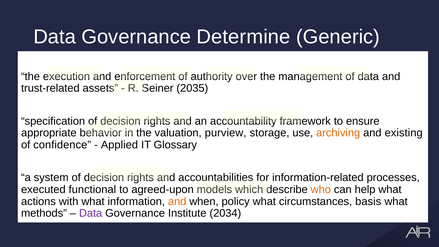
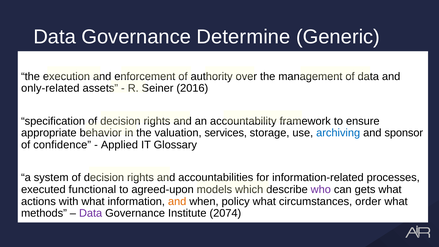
trust-related: trust-related -> only-related (50, 88)
2035: 2035 -> 2016 (192, 88)
purview: purview -> services (226, 133)
archiving colour: orange -> blue (338, 133)
existing: existing -> sponsor (404, 133)
who colour: orange -> purple (321, 190)
help: help -> gets (365, 190)
basis: basis -> order (368, 201)
2034: 2034 -> 2074 (225, 213)
